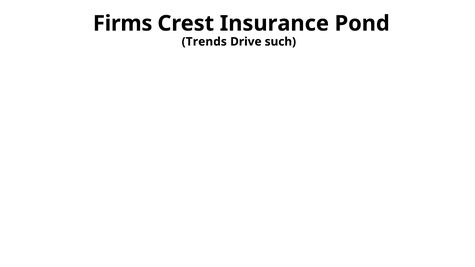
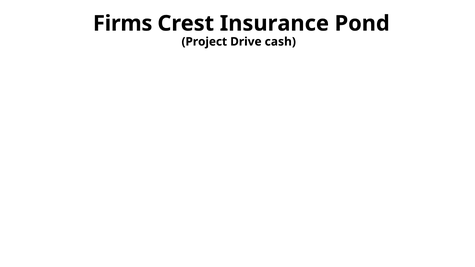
Trends: Trends -> Project (204, 42)
such: such -> cash (280, 42)
